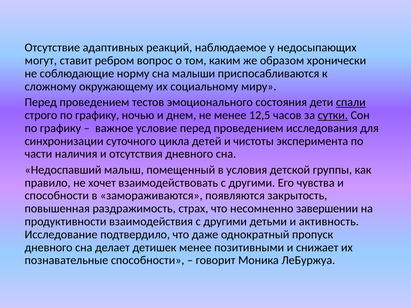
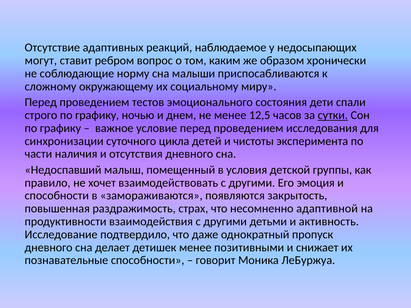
спали underline: present -> none (351, 102)
чувства: чувства -> эмоция (316, 183)
завершении: завершении -> адаптивной (327, 209)
